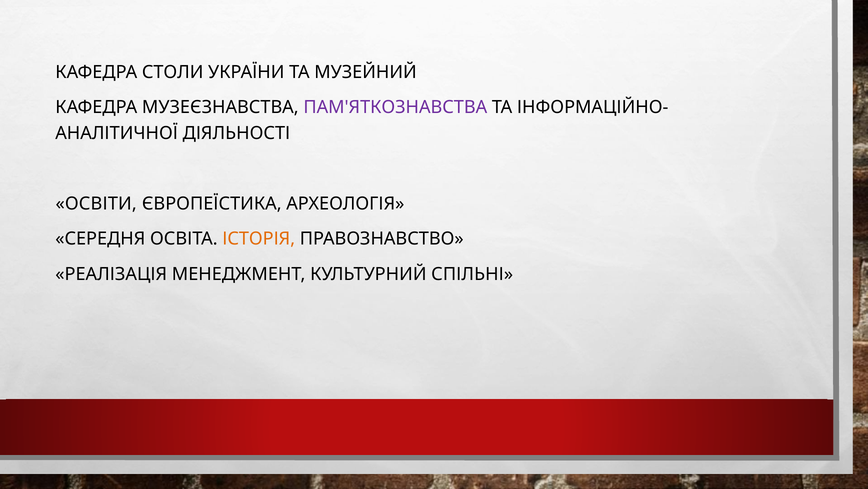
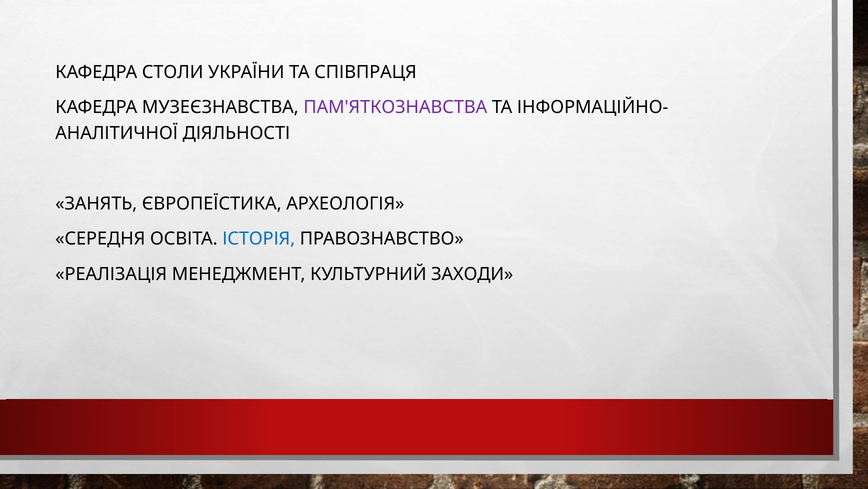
МУЗЕЙНИЙ: МУЗЕЙНИЙ -> СПІВПРАЦЯ (365, 72)
ОСВІТИ: ОСВІТИ -> ЗАНЯТЬ (96, 203)
ІСТОРІЯ colour: orange -> blue (259, 239)
СПІЛЬНІ: СПІЛЬНІ -> ЗАХОДИ (472, 274)
